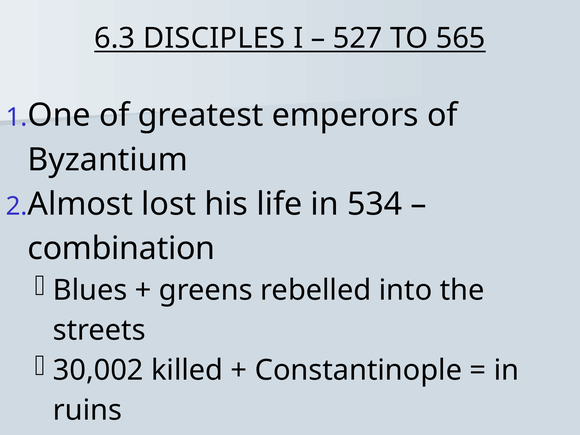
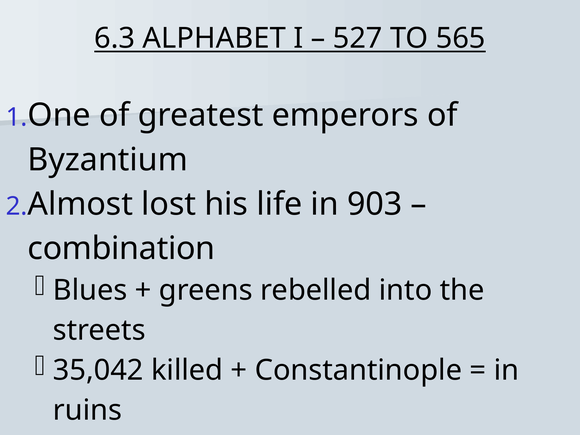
DISCIPLES: DISCIPLES -> ALPHABET (214, 38)
534: 534 -> 903 (375, 204)
30,002: 30,002 -> 35,042 (98, 370)
